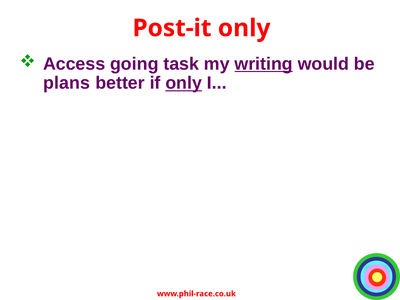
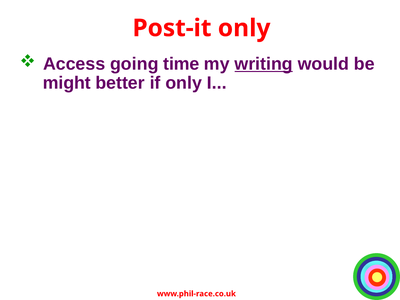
task: task -> time (181, 64)
plans: plans -> might (67, 83)
only underline: present -> none (184, 83)
